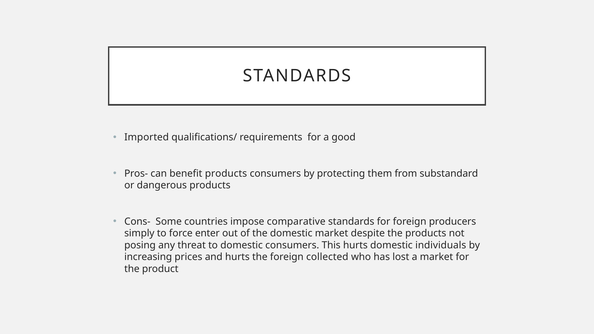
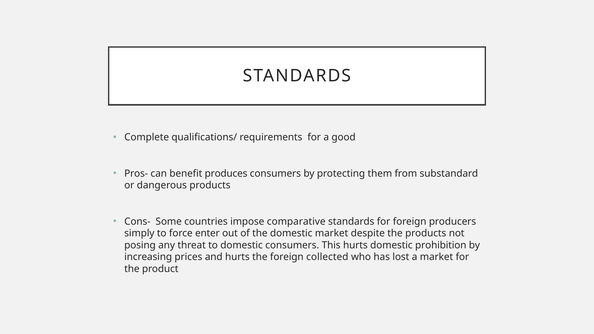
Imported: Imported -> Complete (147, 137)
benefit products: products -> produces (226, 174)
individuals: individuals -> prohibition (441, 245)
